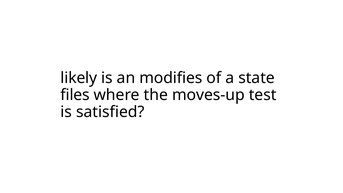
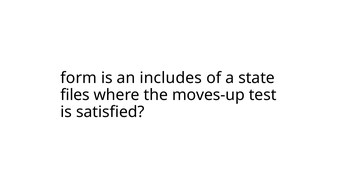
likely: likely -> form (79, 78)
modifies: modifies -> includes (171, 78)
